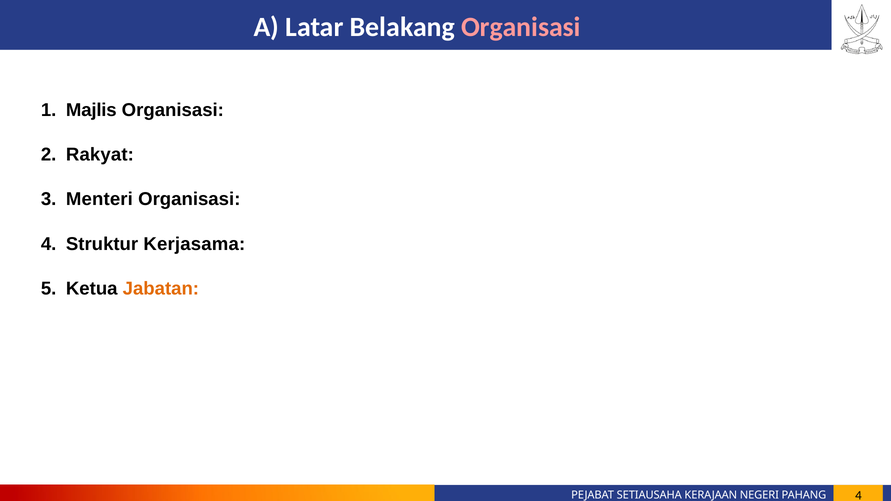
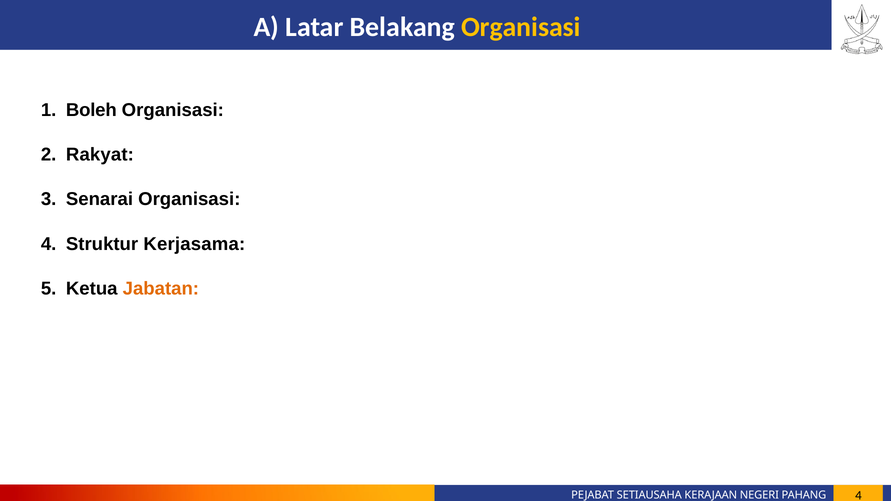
Organisasi colour: pink -> yellow (521, 27)
Majlis: Majlis -> Boleh (91, 110)
Menteri: Menteri -> Senarai (99, 199)
